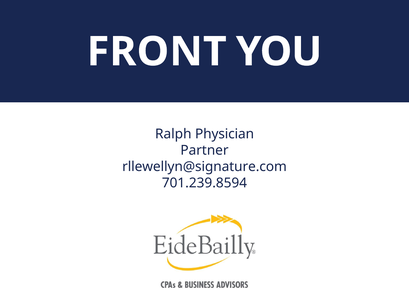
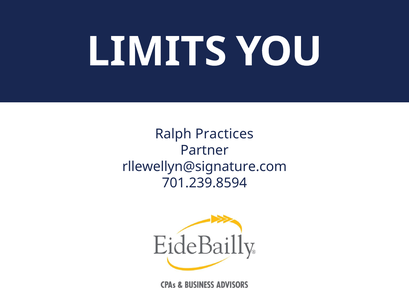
FRONT: FRONT -> LIMITS (157, 52)
Physician: Physician -> Practices (224, 134)
